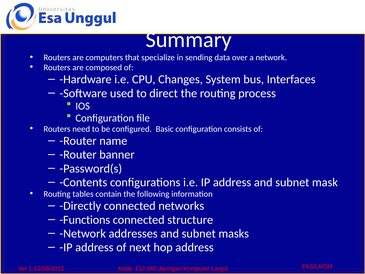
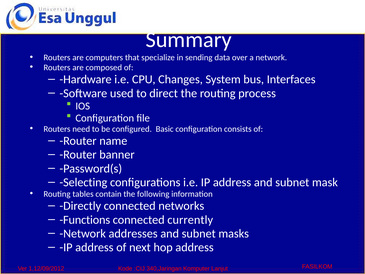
Contents: Contents -> Selecting (83, 182)
structure: structure -> currently (190, 220)
